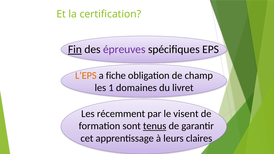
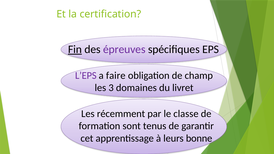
L’EPS colour: orange -> purple (86, 75)
fiche: fiche -> faire (116, 75)
1: 1 -> 3 (111, 88)
visent: visent -> classe (186, 114)
tenus underline: present -> none (155, 126)
claires: claires -> bonne (199, 138)
